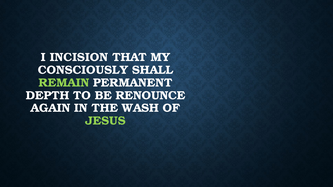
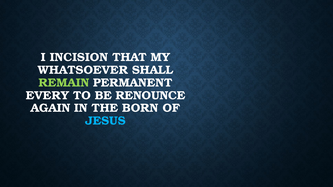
CONSCIOUSLY: CONSCIOUSLY -> WHATSOEVER (83, 70)
DEPTH: DEPTH -> EVERY (47, 96)
WASH: WASH -> BORN (140, 108)
JESUS colour: light green -> light blue (106, 121)
